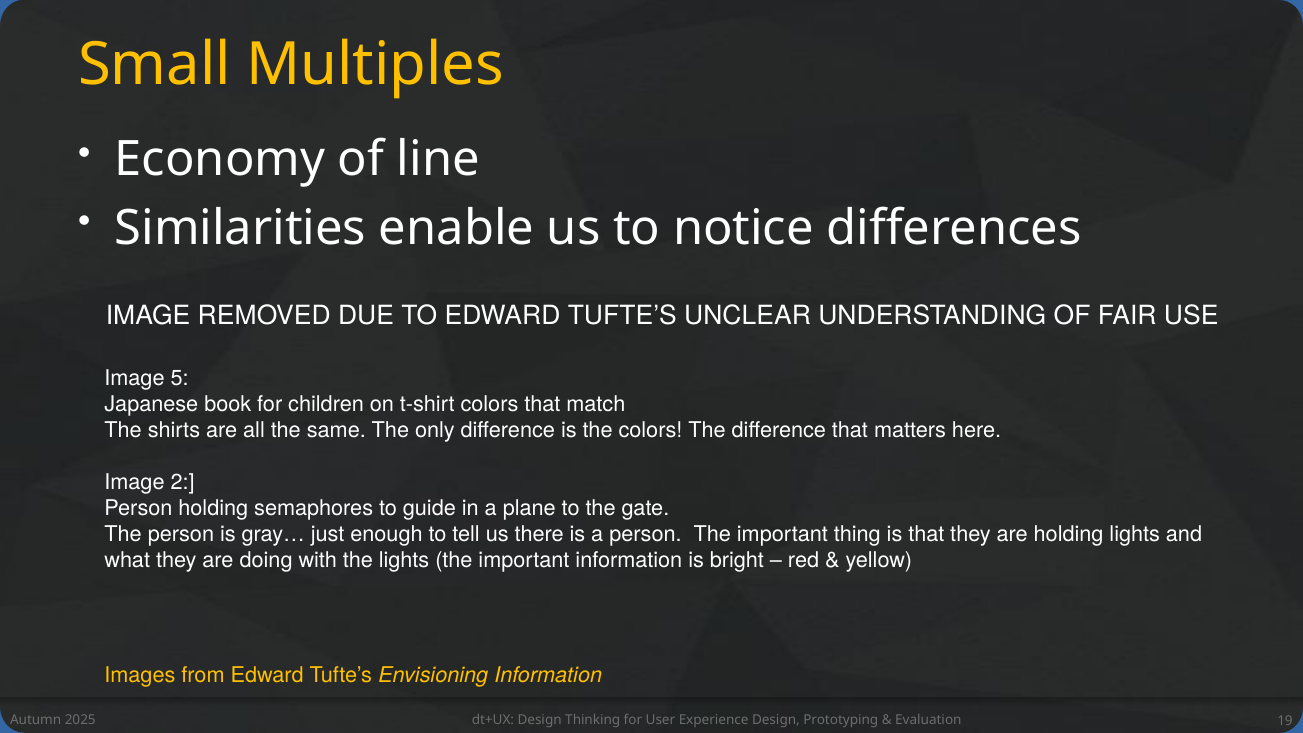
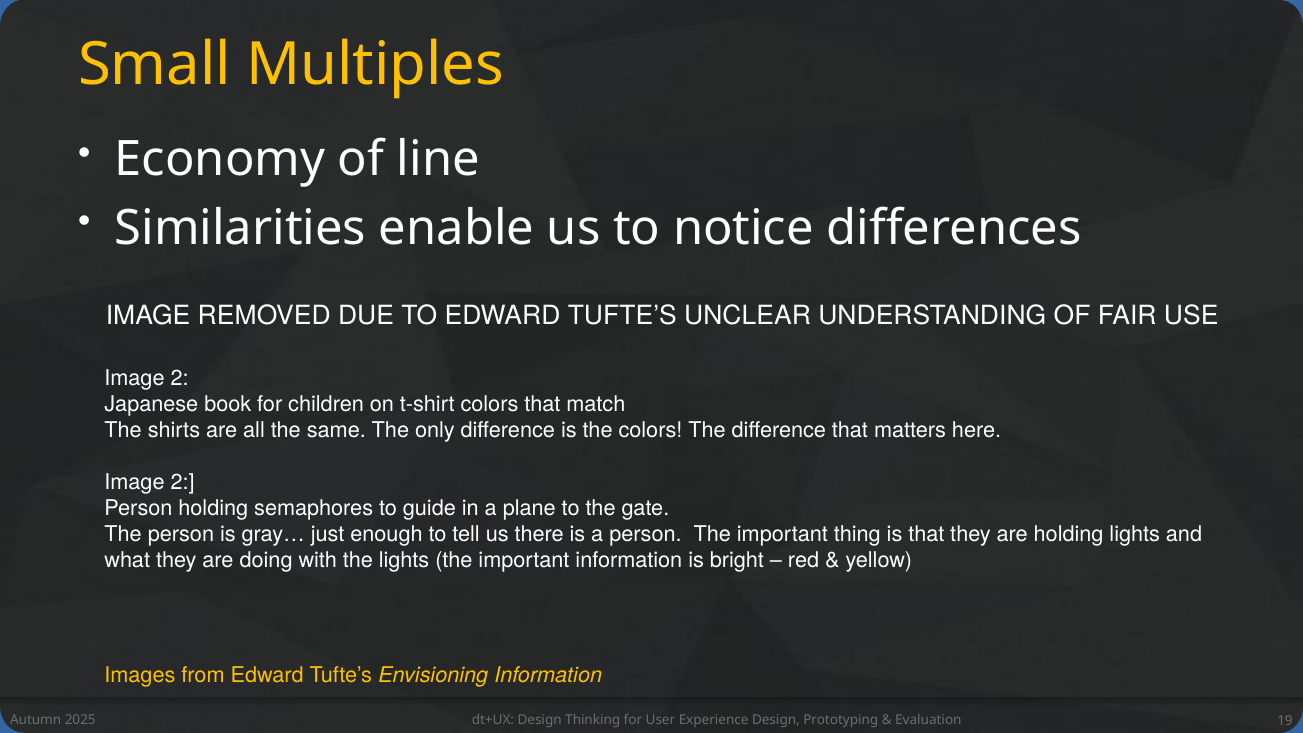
5: 5 -> 2 (180, 378)
